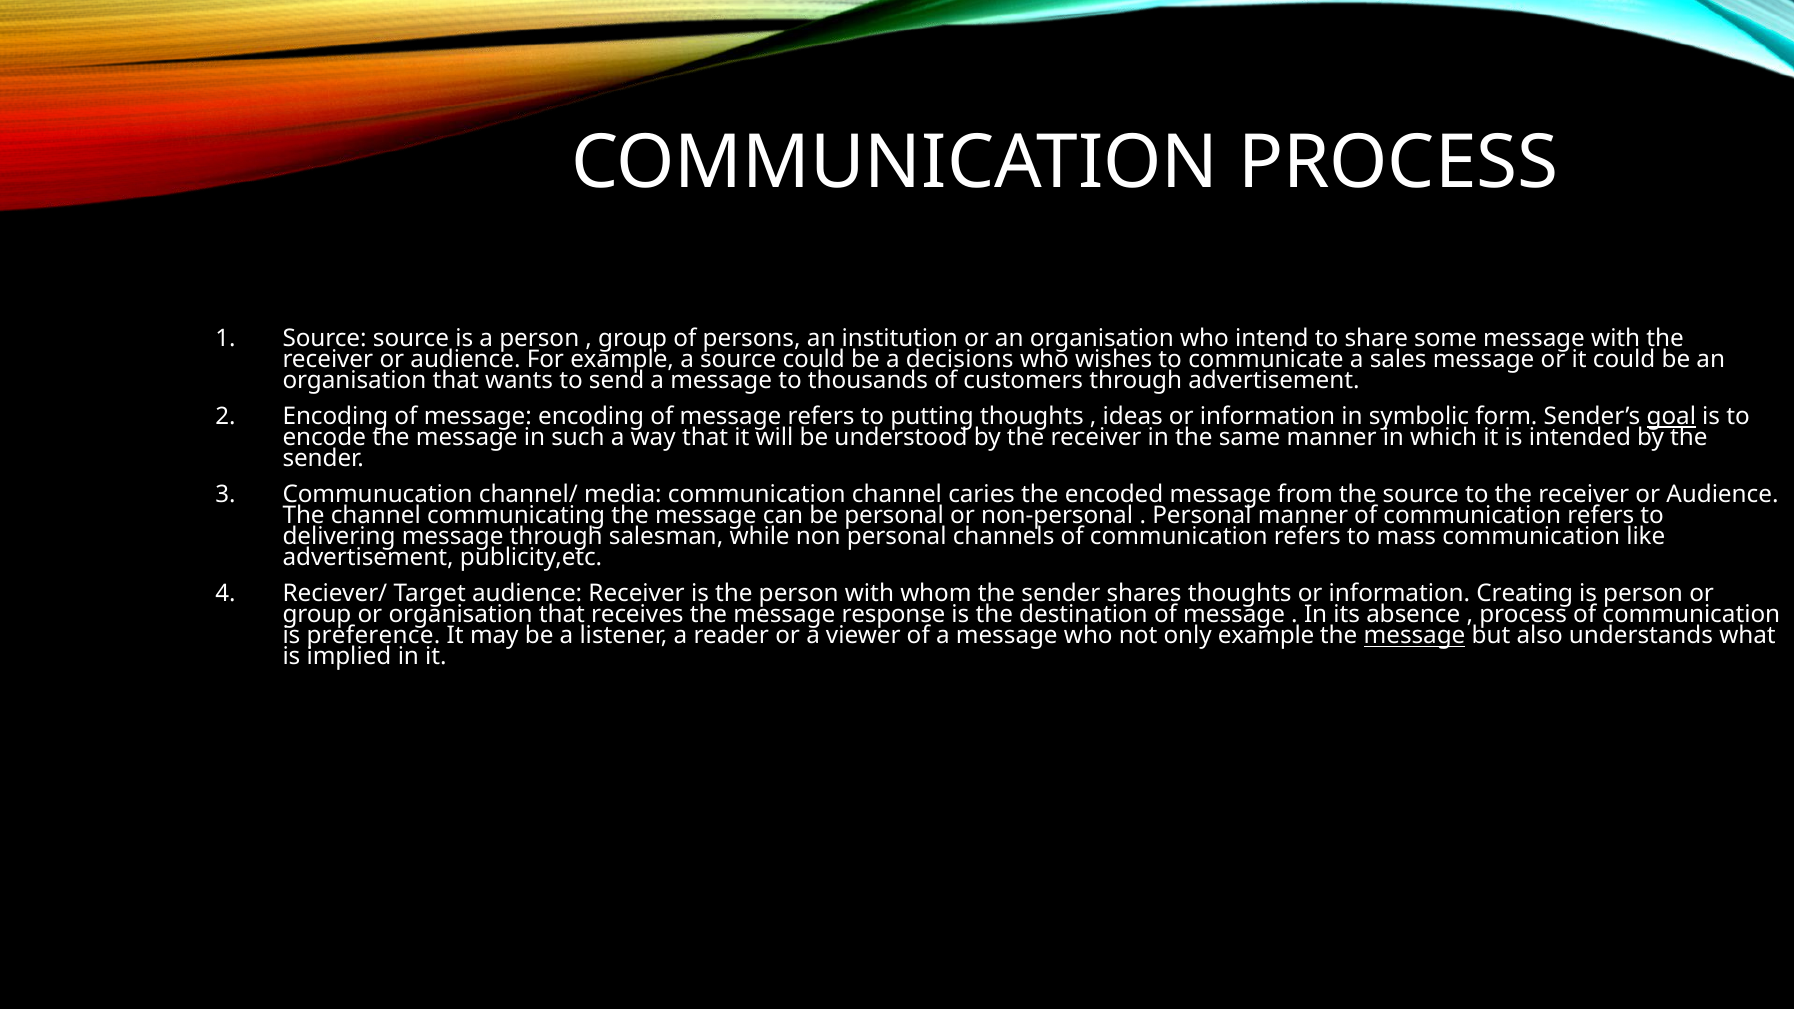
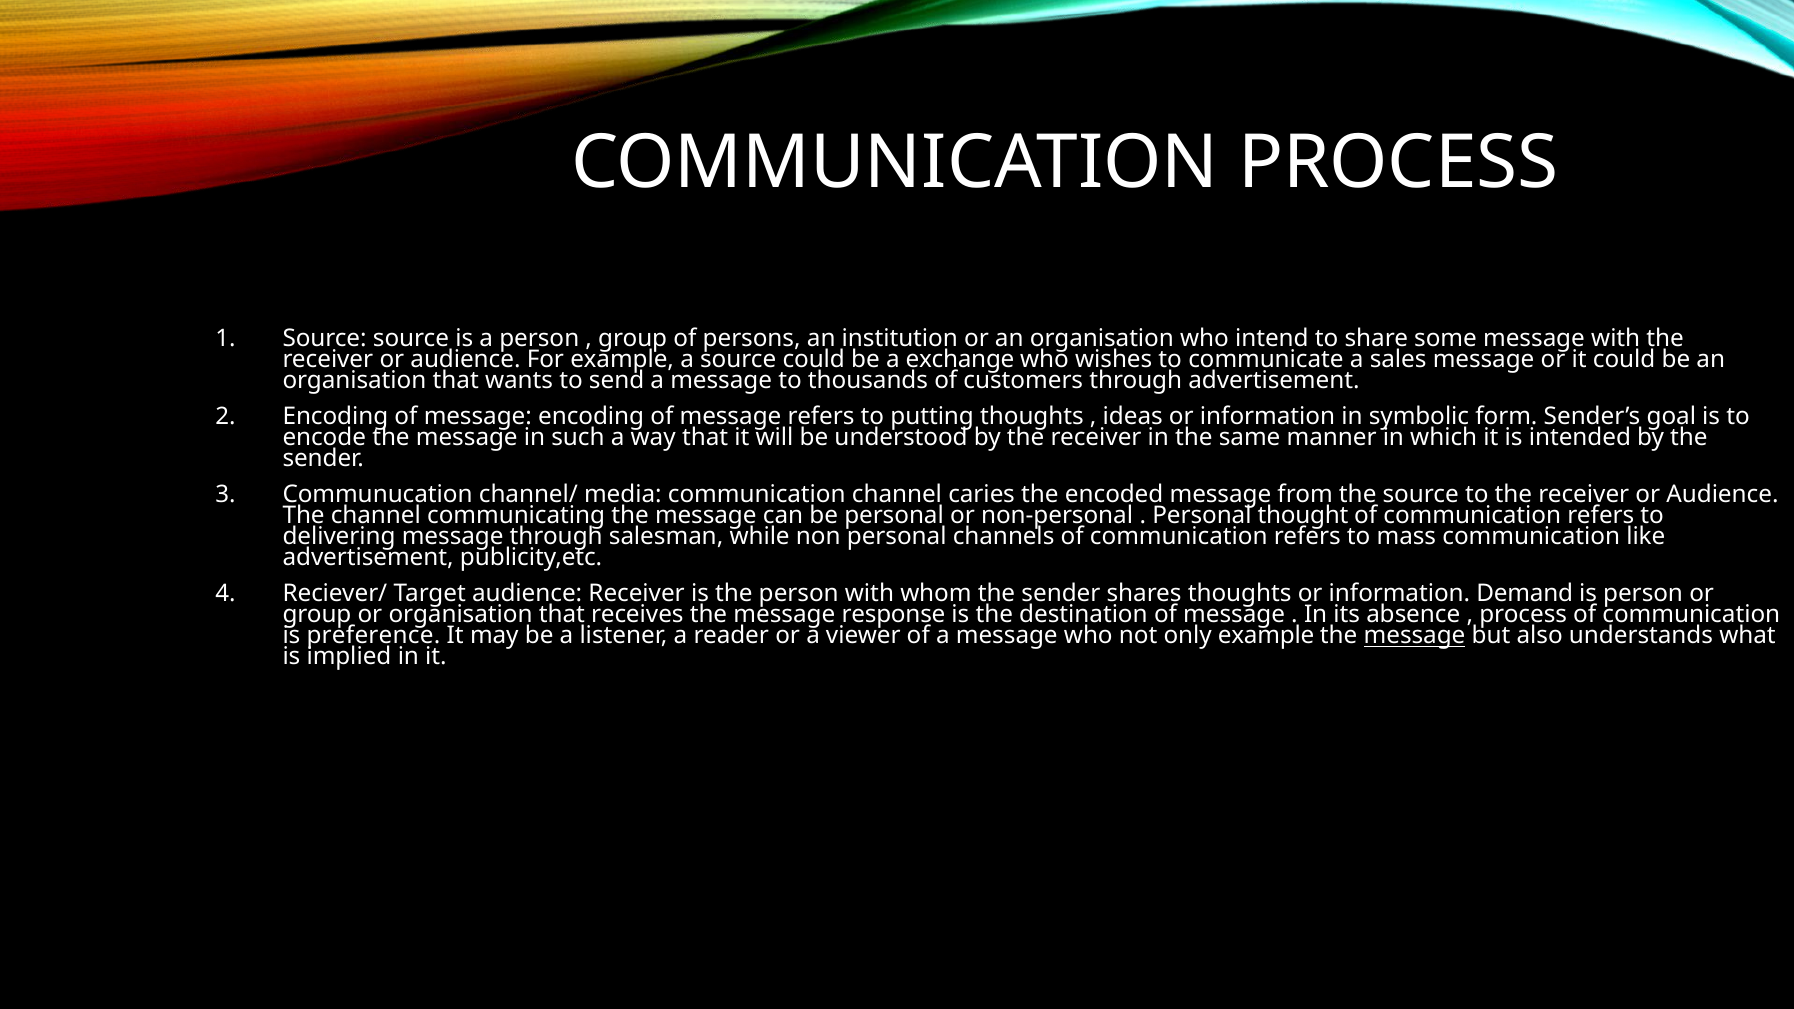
decisions: decisions -> exchange (960, 360)
goal underline: present -> none (1671, 417)
Personal manner: manner -> thought (1303, 516)
Creating: Creating -> Demand (1525, 594)
